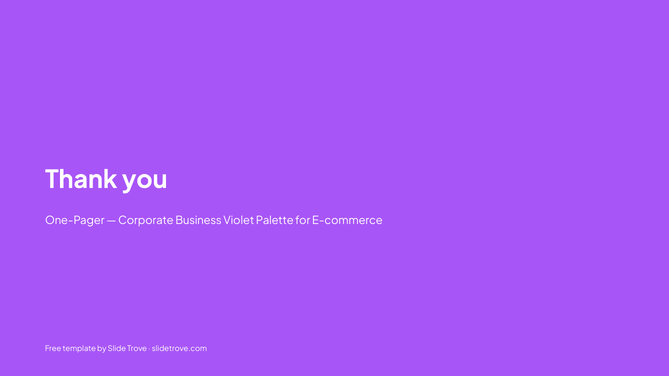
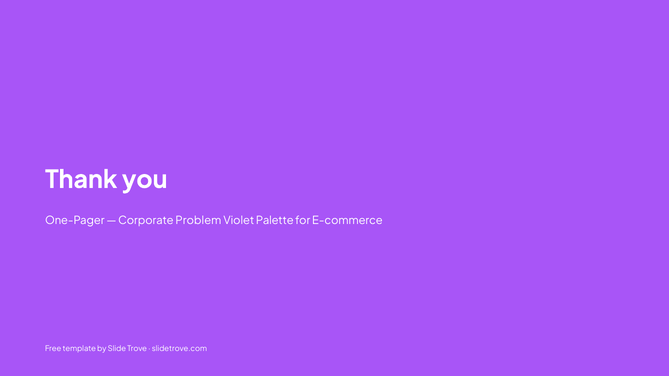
Business: Business -> Problem (198, 221)
